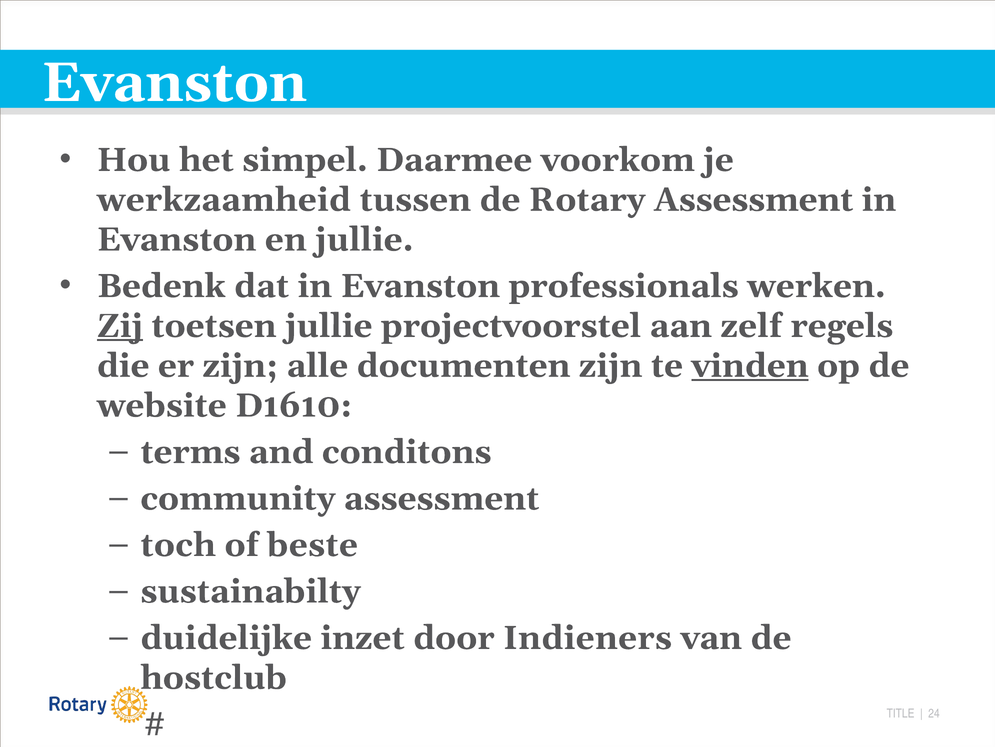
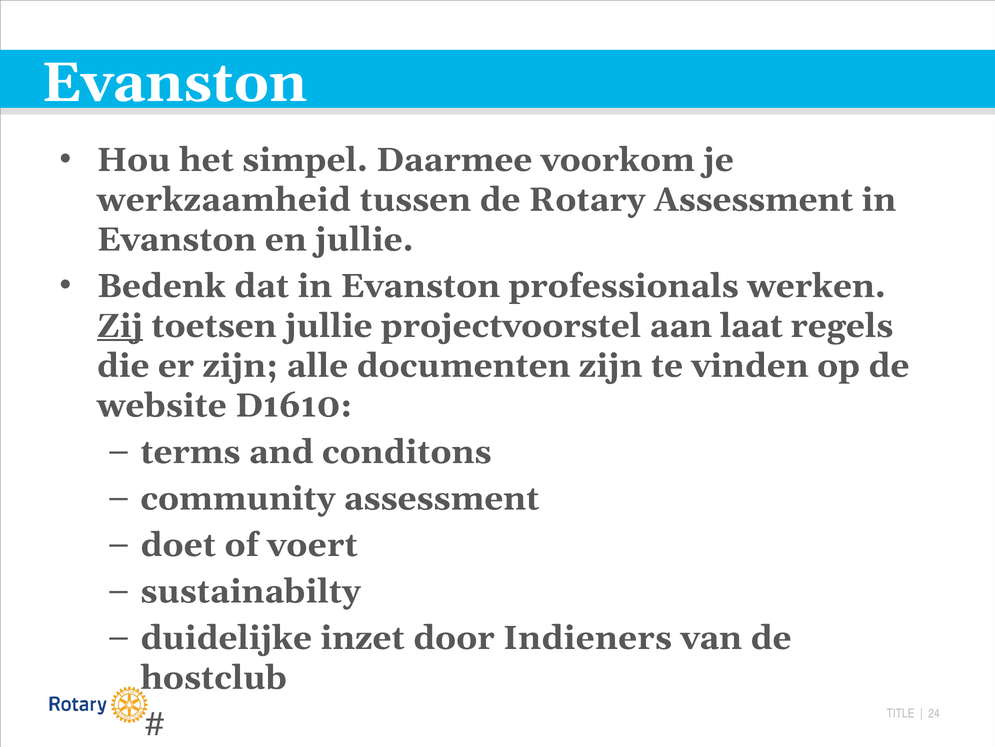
zelf: zelf -> laat (751, 326)
vinden underline: present -> none (750, 365)
toch: toch -> doet (178, 544)
beste: beste -> voert (312, 544)
